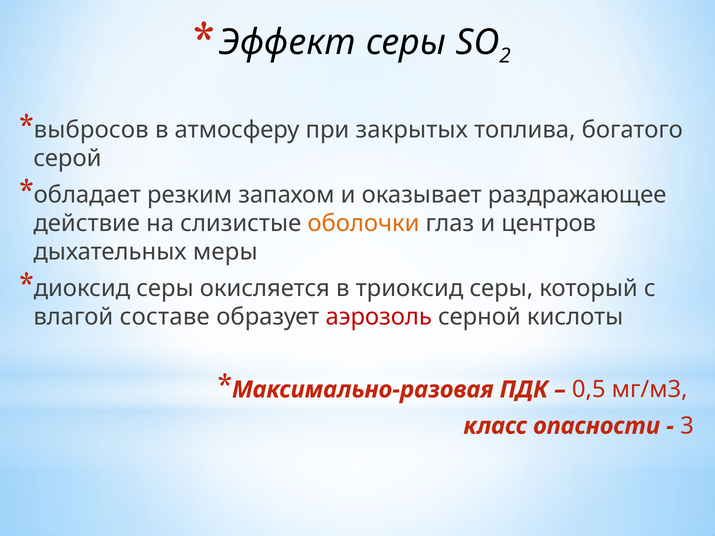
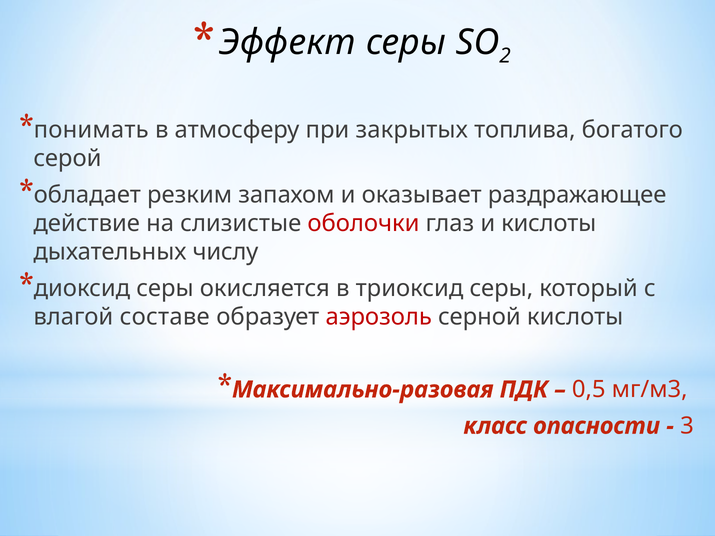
выбросов: выбросов -> понимать (91, 130)
оболочки colour: orange -> red (363, 224)
и центров: центров -> кислоты (549, 224)
меры: меры -> числу (225, 252)
